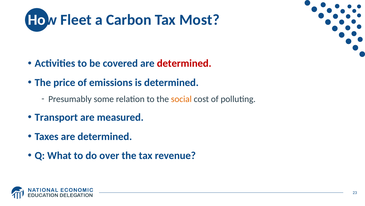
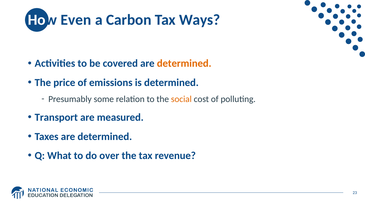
Fleet: Fleet -> Even (76, 20)
Most: Most -> Ways (200, 20)
determined colour: red -> orange (184, 63)
